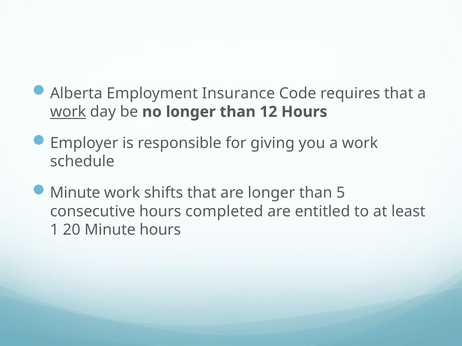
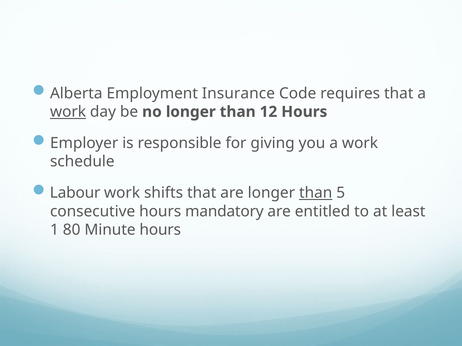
Minute: Minute -> Labour (75, 193)
than underline: none -> present (316, 193)
completed: completed -> mandatory (224, 212)
20: 20 -> 80 (72, 230)
